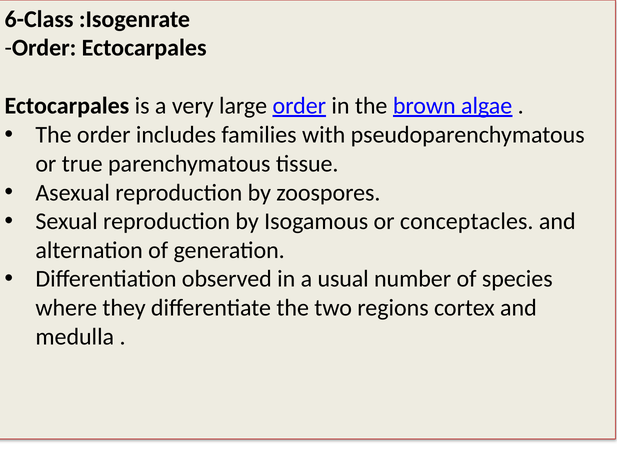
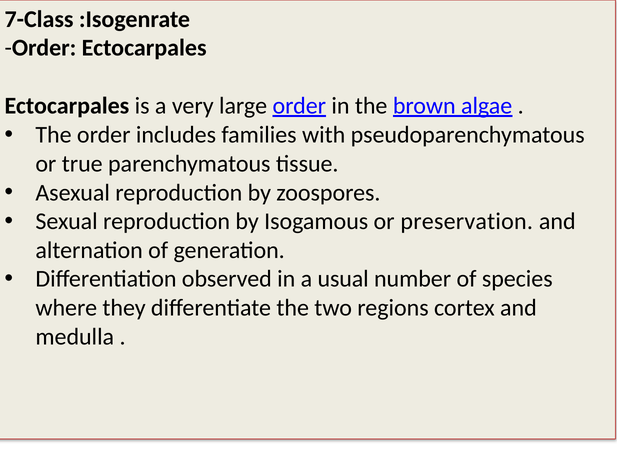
6-Class: 6-Class -> 7-Class (39, 19)
conceptacles: conceptacles -> preservation (467, 221)
